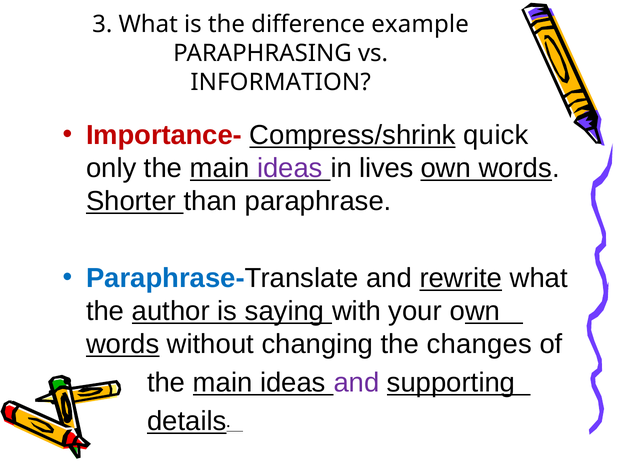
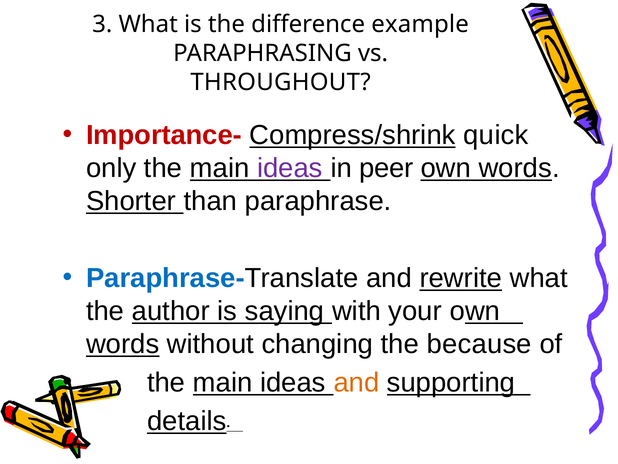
INFORMATION: INFORMATION -> THROUGHOUT (281, 82)
lives: lives -> peer (386, 168)
changes: changes -> because (479, 344)
and colour: purple -> orange (356, 382)
